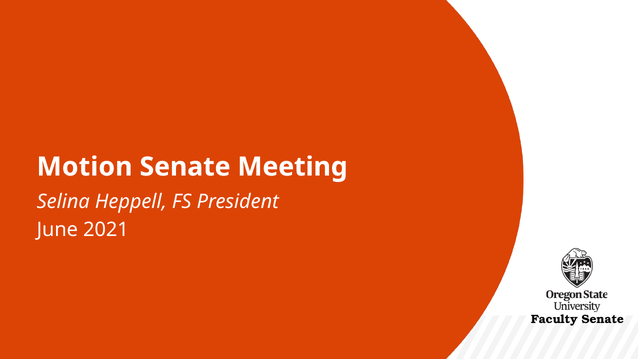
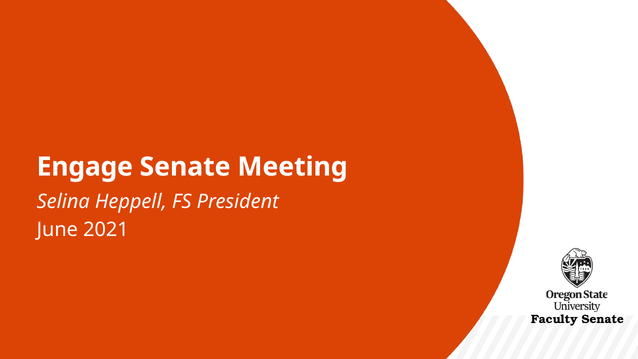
Motion: Motion -> Engage (85, 167)
